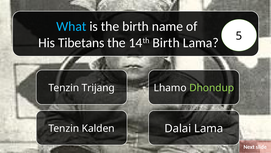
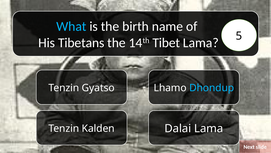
14th Birth: Birth -> Tibet (166, 43)
Trijang: Trijang -> Gyatso (98, 88)
Dhondup colour: light green -> light blue (212, 88)
